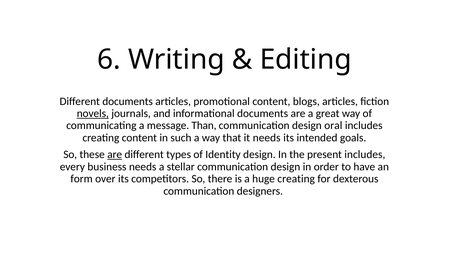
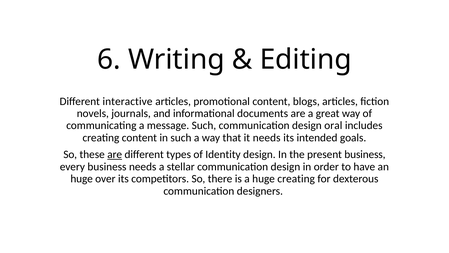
Different documents: documents -> interactive (128, 101)
novels underline: present -> none (93, 113)
message Than: Than -> Such (204, 125)
present includes: includes -> business (365, 154)
form: form -> huge (82, 179)
